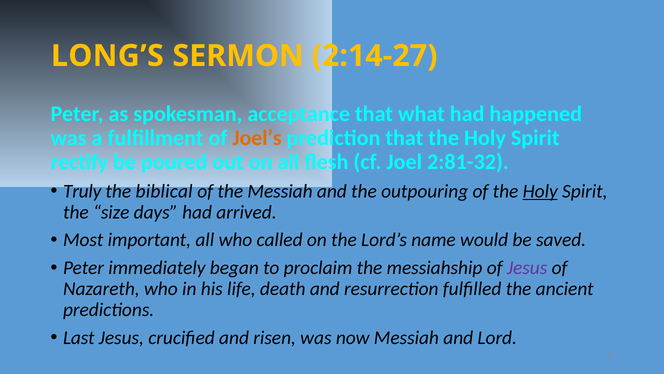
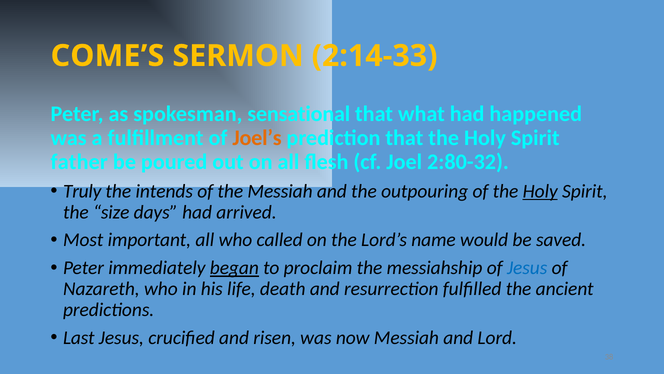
LONG’S: LONG’S -> COME’S (107, 56)
2:14-27: 2:14-27 -> 2:14-33 (375, 56)
acceptance: acceptance -> sensational (299, 114)
rectify: rectify -> father (79, 162)
2:81-32: 2:81-32 -> 2:80-32 (468, 162)
biblical: biblical -> intends (164, 191)
began underline: none -> present (234, 268)
Jesus colour: purple -> blue (527, 268)
